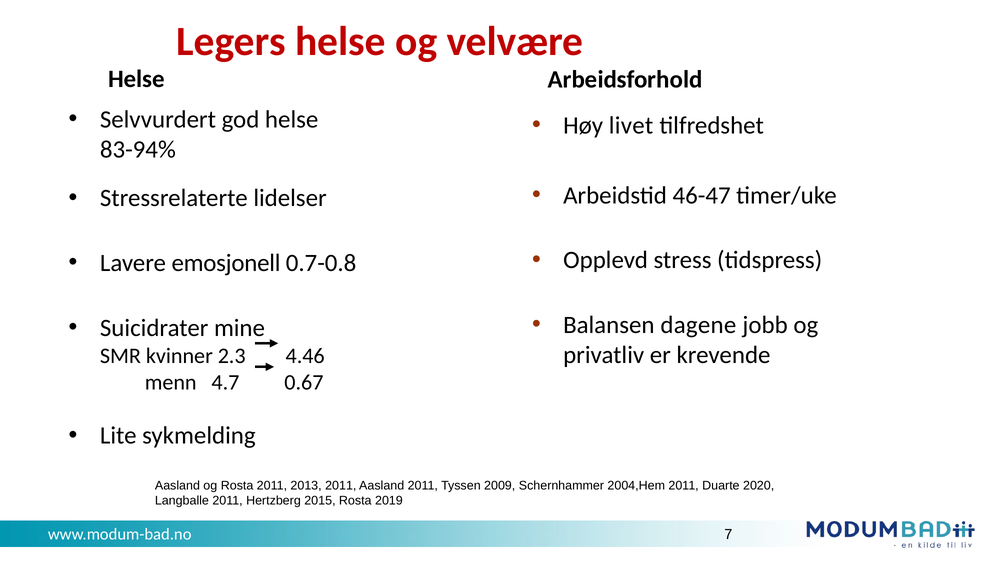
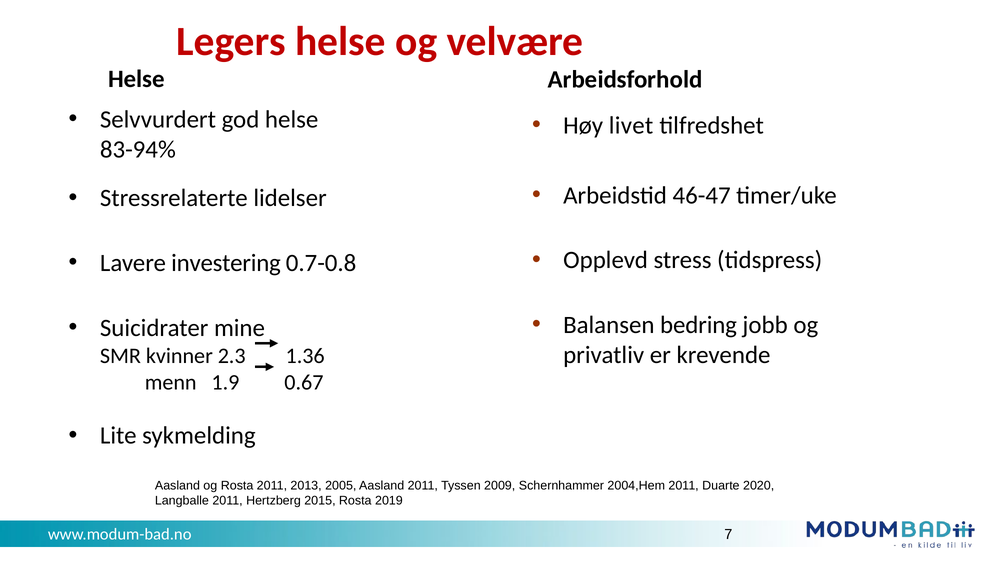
emosjonell: emosjonell -> investering (226, 263)
dagene: dagene -> bedring (699, 325)
4.46: 4.46 -> 1.36 (305, 356)
4.7: 4.7 -> 1.9 (225, 382)
2013 2011: 2011 -> 2005 (341, 485)
